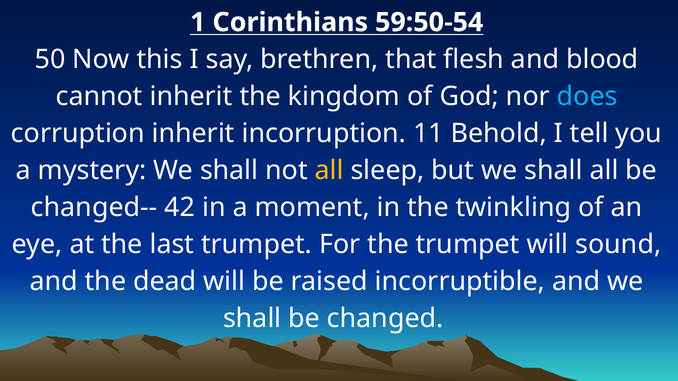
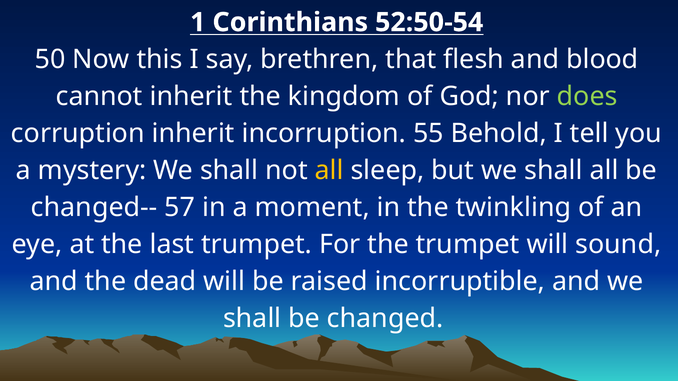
59:50-54: 59:50-54 -> 52:50-54 (429, 22)
does colour: light blue -> light green (587, 96)
11: 11 -> 55 (428, 133)
42: 42 -> 57 (180, 208)
